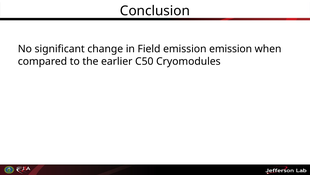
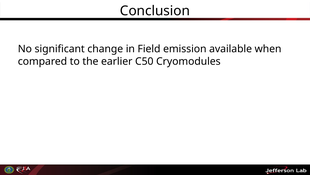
emission emission: emission -> available (231, 49)
